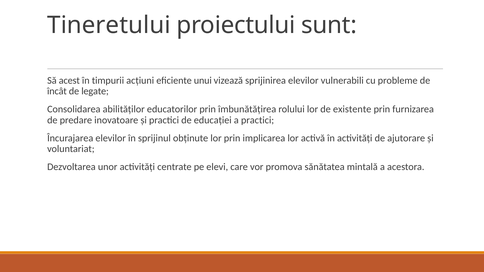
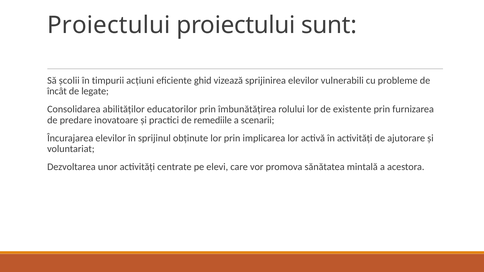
Tineretului: Tineretului -> Proiectului (109, 25)
acest: acest -> școlii (69, 80)
unui: unui -> ghid (203, 80)
educației: educației -> remediile (213, 120)
a practici: practici -> scenarii (258, 120)
